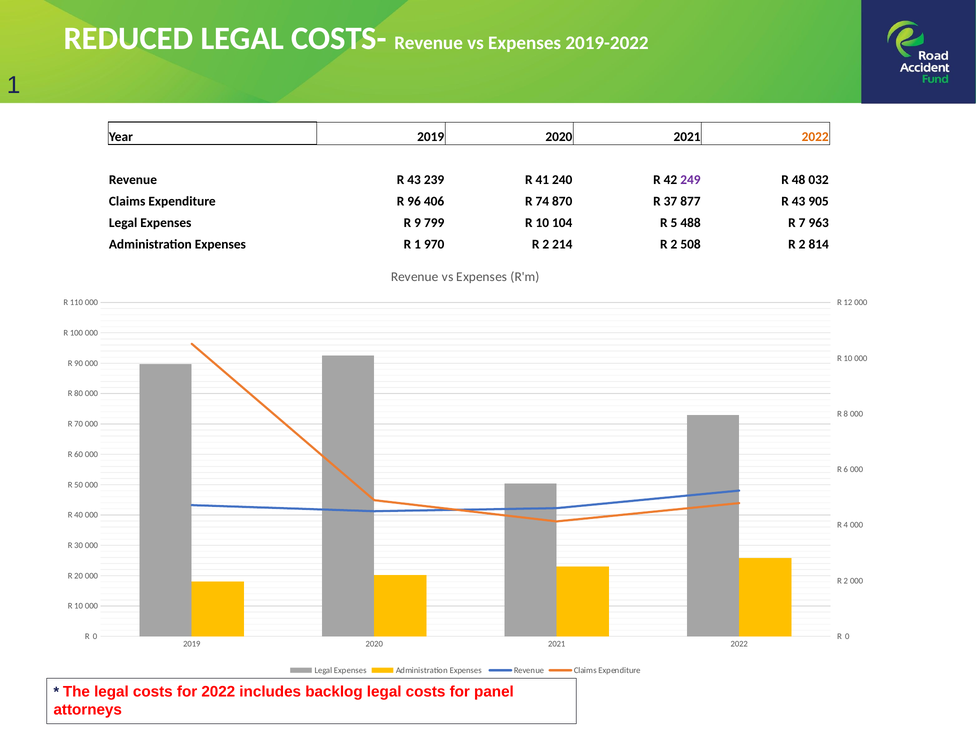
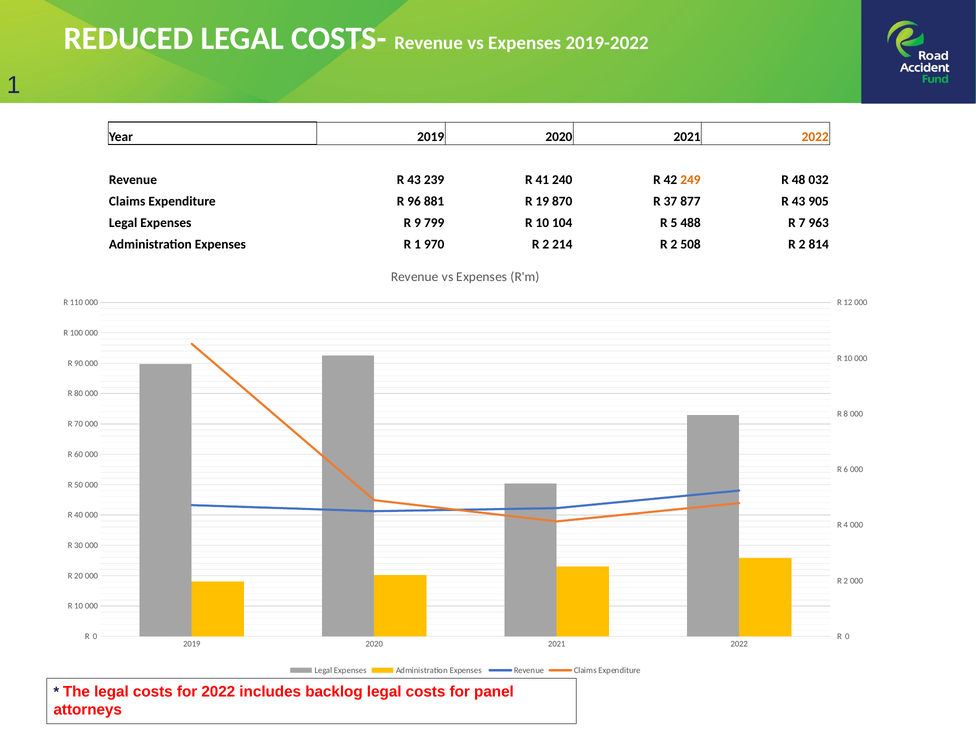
249 colour: purple -> orange (690, 180)
406: 406 -> 881 (434, 201)
74: 74 -> 19 (542, 201)
